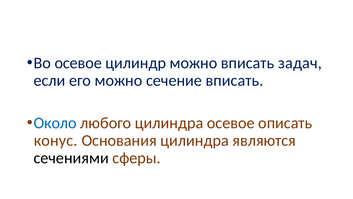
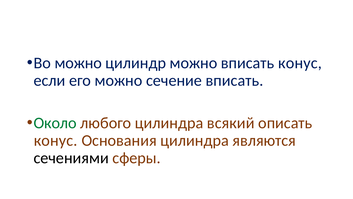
Во осевое: осевое -> можно (78, 63)
вписать задач: задач -> конус (300, 63)
Около colour: blue -> green (55, 123)
цилиндра осевое: осевое -> всякий (231, 123)
